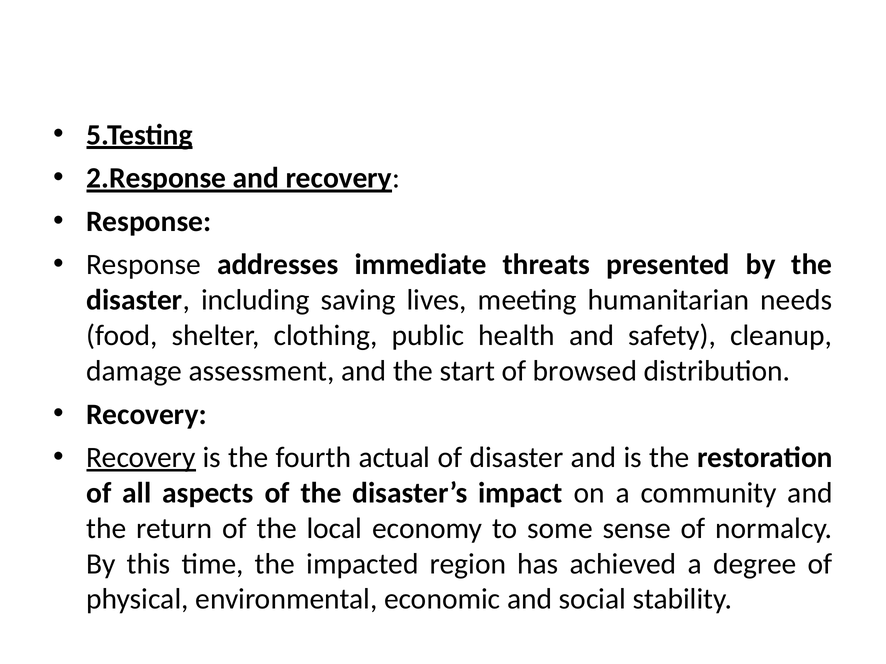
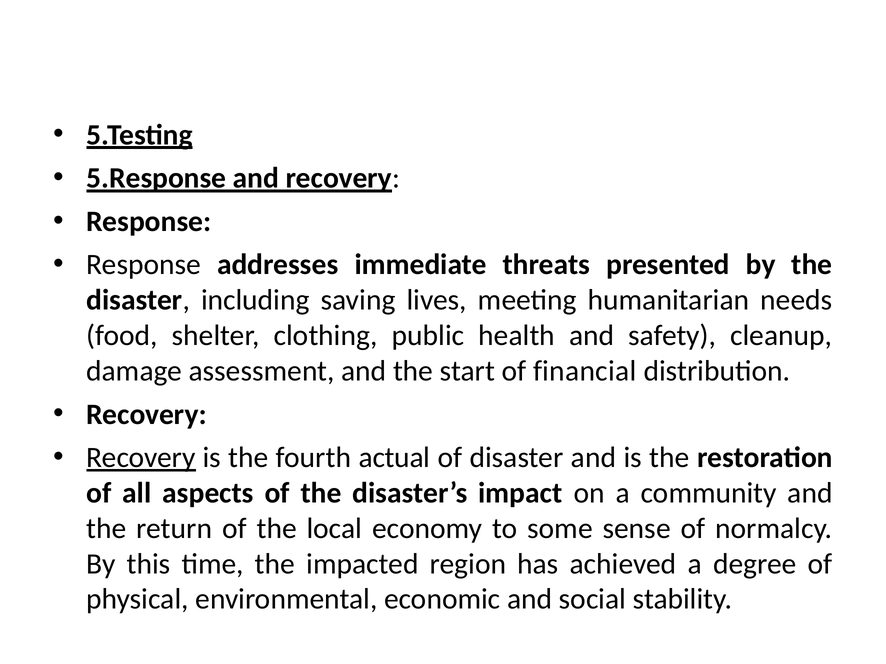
2.Response: 2.Response -> 5.Response (156, 178)
browsed: browsed -> financial (585, 371)
